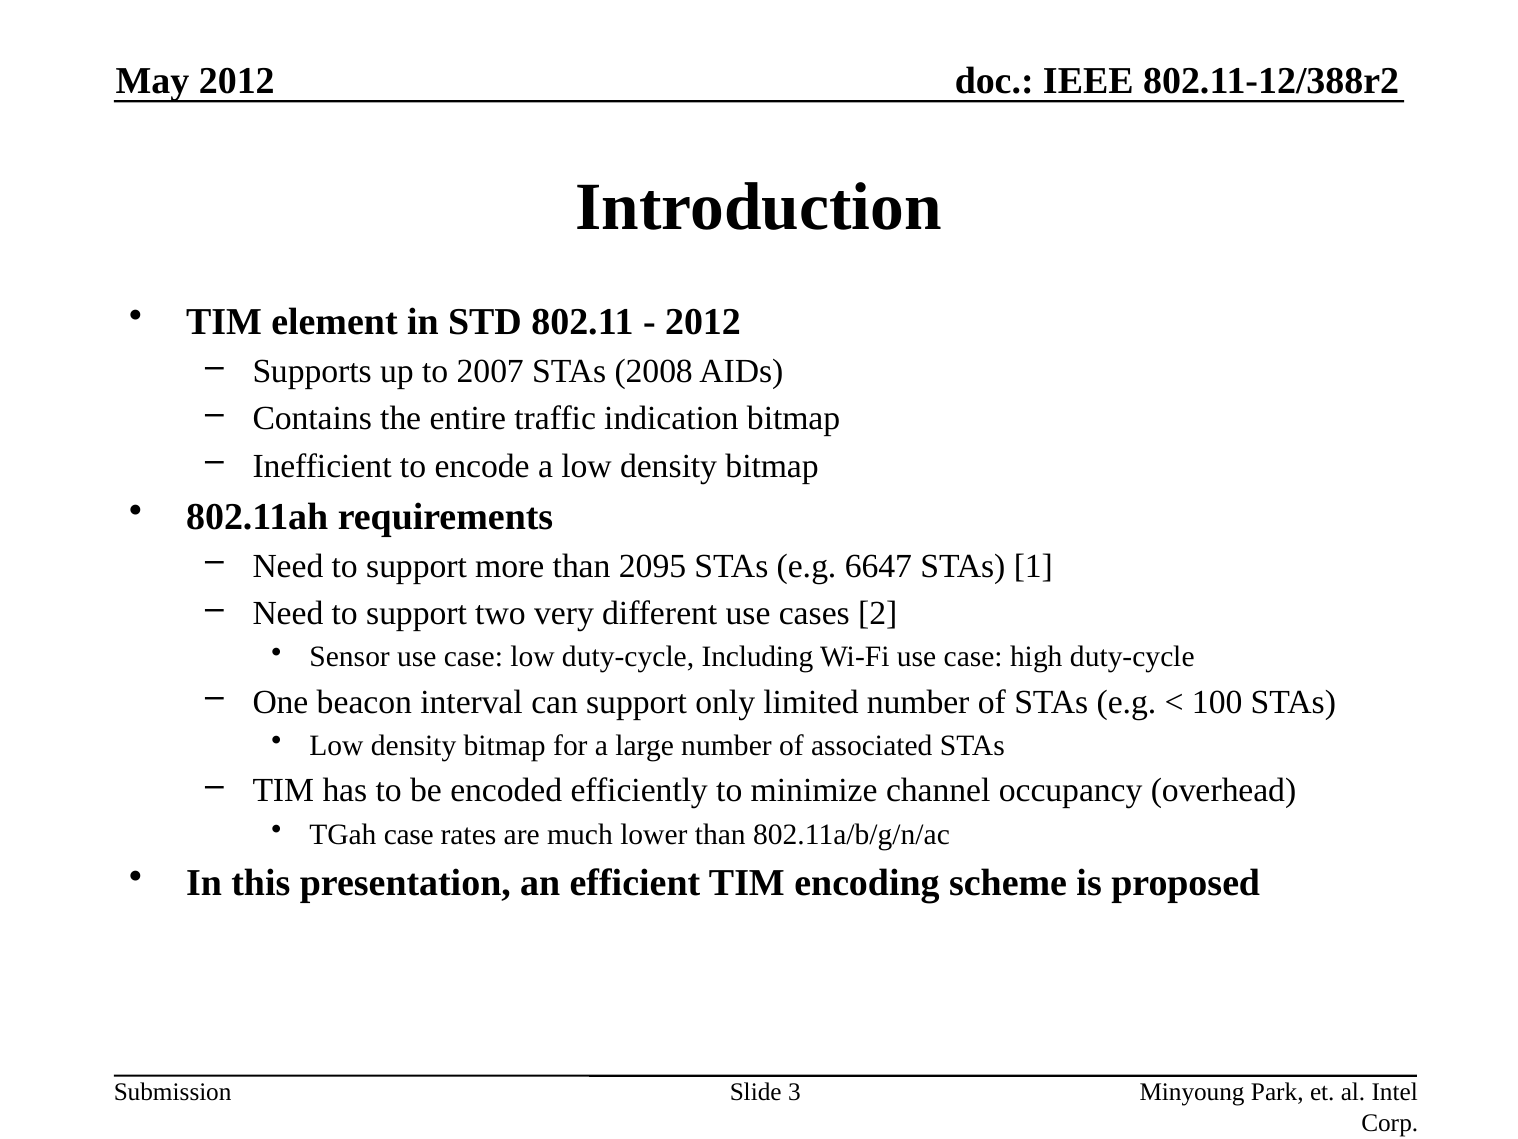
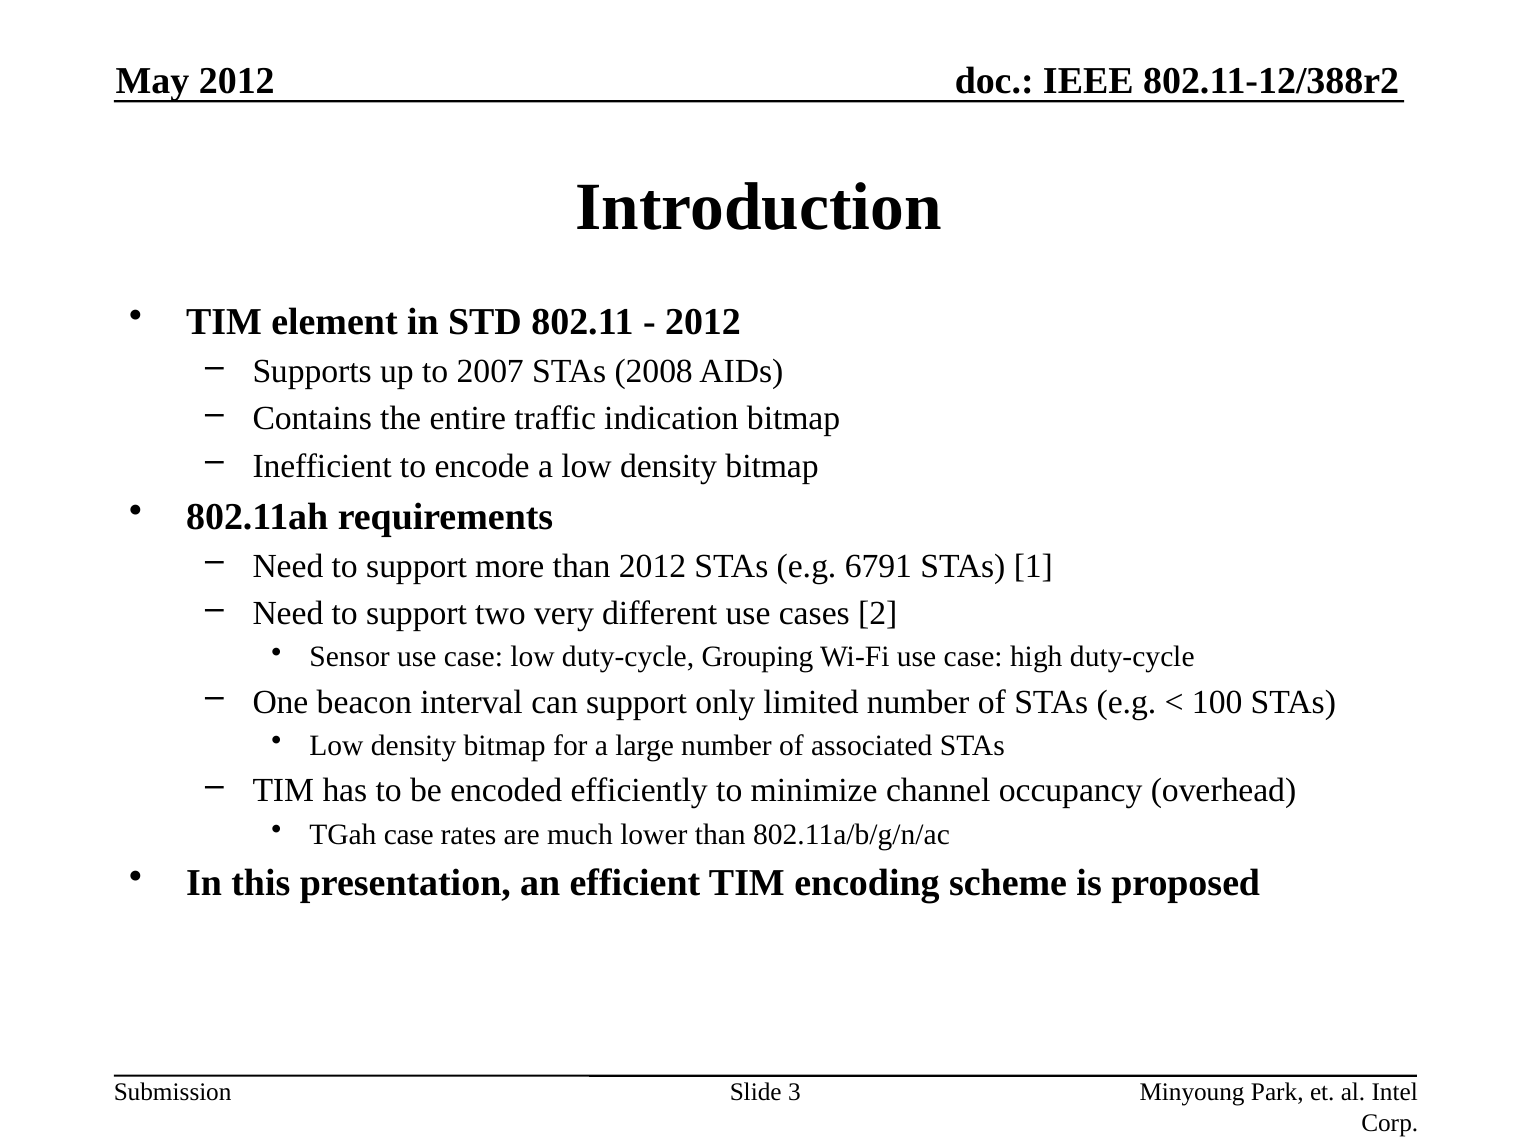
than 2095: 2095 -> 2012 (653, 566)
6647: 6647 -> 6791 (878, 566)
Including: Including -> Grouping (757, 657)
